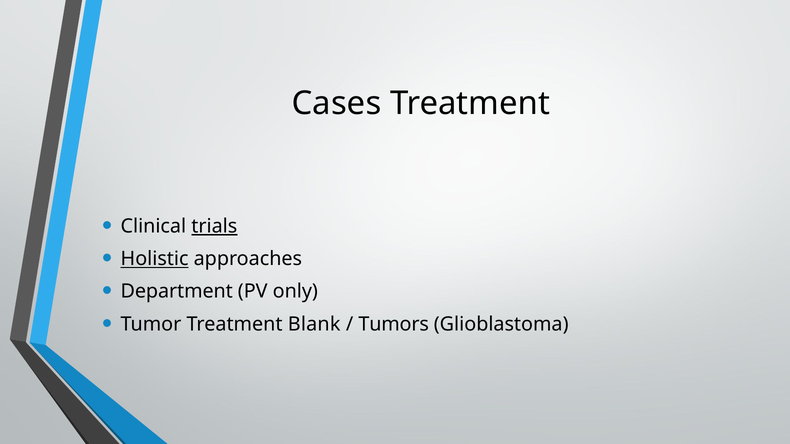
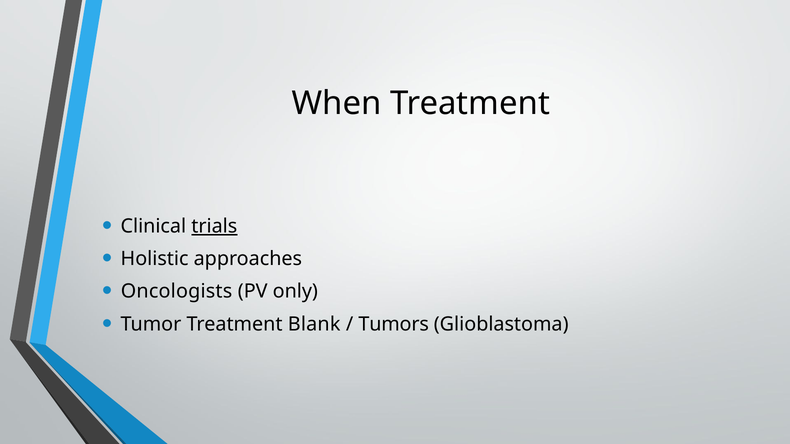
Cases: Cases -> When (336, 104)
Holistic underline: present -> none (155, 259)
Department: Department -> Oncologists (177, 292)
